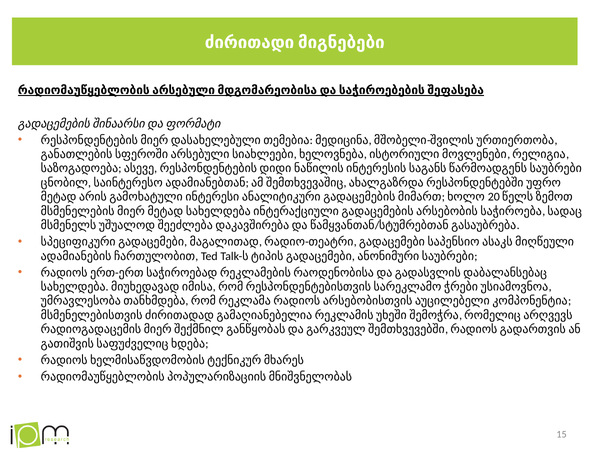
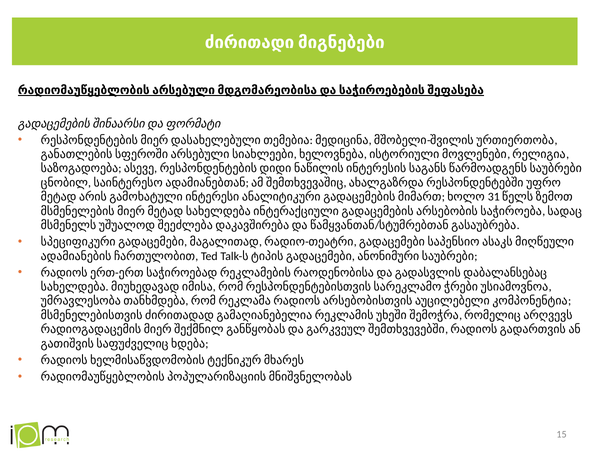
20: 20 -> 31 (494, 197)
